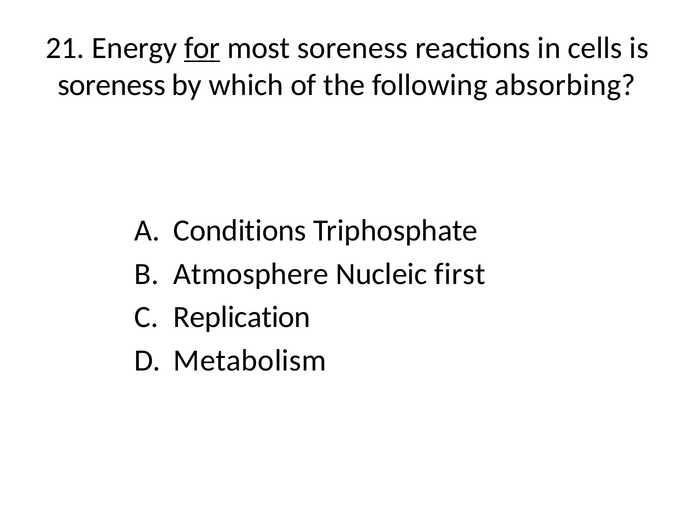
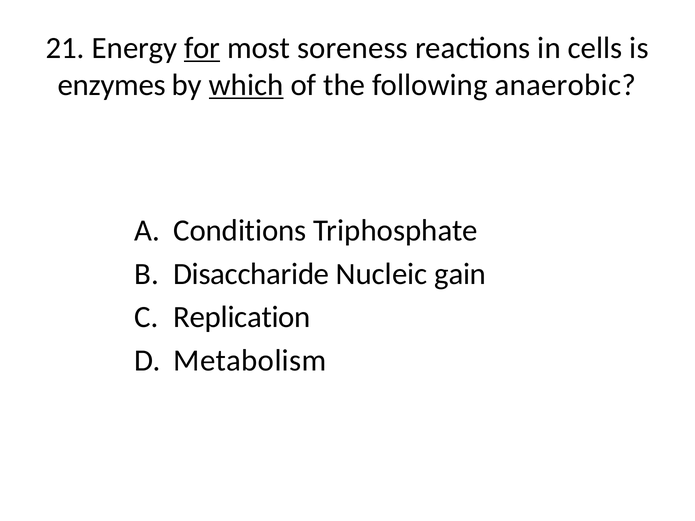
soreness: soreness -> enzymes (112, 85)
which underline: none -> present (246, 85)
absorbing: absorbing -> anaerobic (565, 85)
Atmosphere: Atmosphere -> Disaccharide (251, 274)
first: first -> gain (460, 274)
